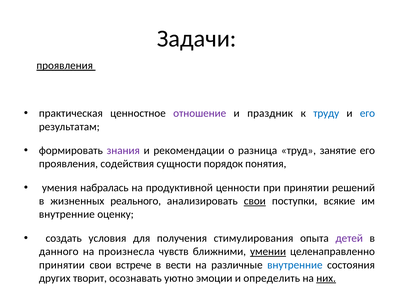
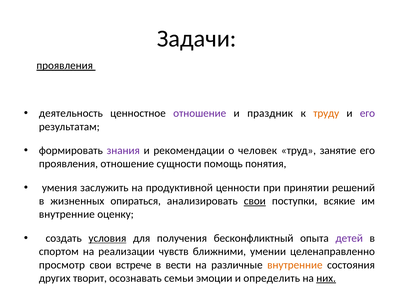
практическая: практическая -> деятельность (71, 113)
труду colour: blue -> orange (326, 113)
его colour: blue -> purple (367, 113)
разница: разница -> человек (258, 151)
проявления содействия: содействия -> отношение (127, 164)
порядок: порядок -> помощь (223, 164)
набралась: набралась -> заслужить (104, 188)
реального: реального -> опираться (136, 201)
условия underline: none -> present (107, 238)
стимулирования: стимулирования -> бесконфликтный (254, 238)
данного: данного -> спортом (59, 252)
произнесла: произнесла -> реализации (126, 252)
умении underline: present -> none (268, 252)
принятии: принятии -> просмотр (62, 265)
внутренние colour: blue -> orange (295, 265)
уютно: уютно -> семьи (179, 278)
